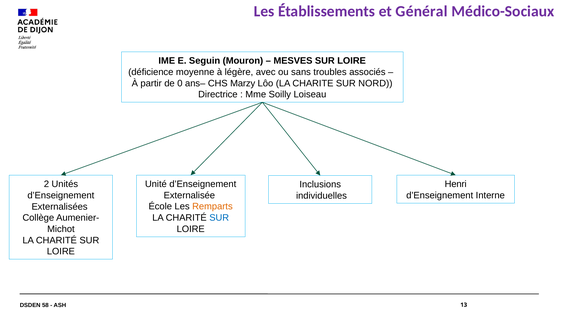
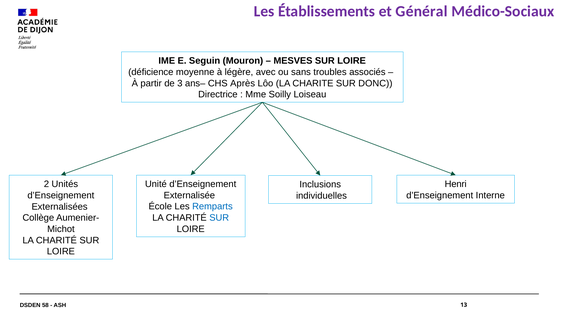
0: 0 -> 3 (180, 83)
Marzy: Marzy -> Après (243, 83)
NORD: NORD -> DONC (375, 83)
Remparts colour: orange -> blue (212, 206)
